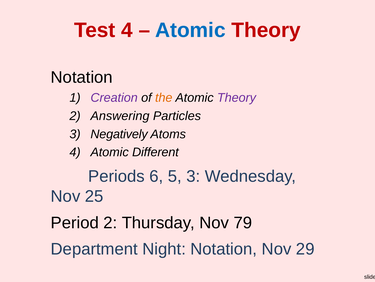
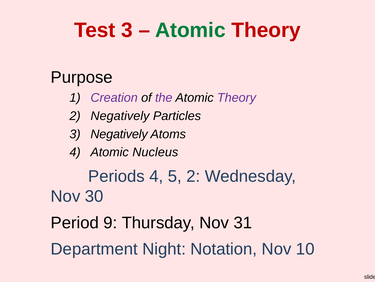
Test 4: 4 -> 3 (127, 30)
Atomic colour: blue -> green (190, 30)
Notation: Notation -> Purpose (82, 77)
the colour: orange -> purple (164, 98)
2 Answering: Answering -> Negatively (120, 116)
Different: Different -> Nucleus (155, 152)
Periods 6: 6 -> 4 (156, 176)
5 3: 3 -> 2 (193, 176)
25: 25 -> 30 (94, 196)
Period 2: 2 -> 9 (110, 222)
79: 79 -> 31 (243, 222)
29: 29 -> 10 (305, 248)
